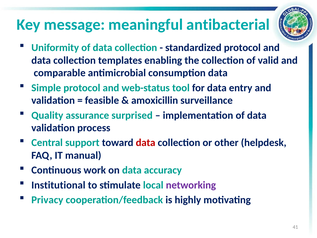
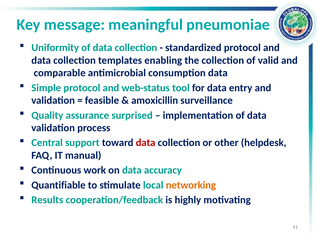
antibacterial: antibacterial -> pneumoniae (228, 25)
Institutional: Institutional -> Quantifiable (58, 185)
networking colour: purple -> orange (191, 185)
Privacy: Privacy -> Results (47, 200)
